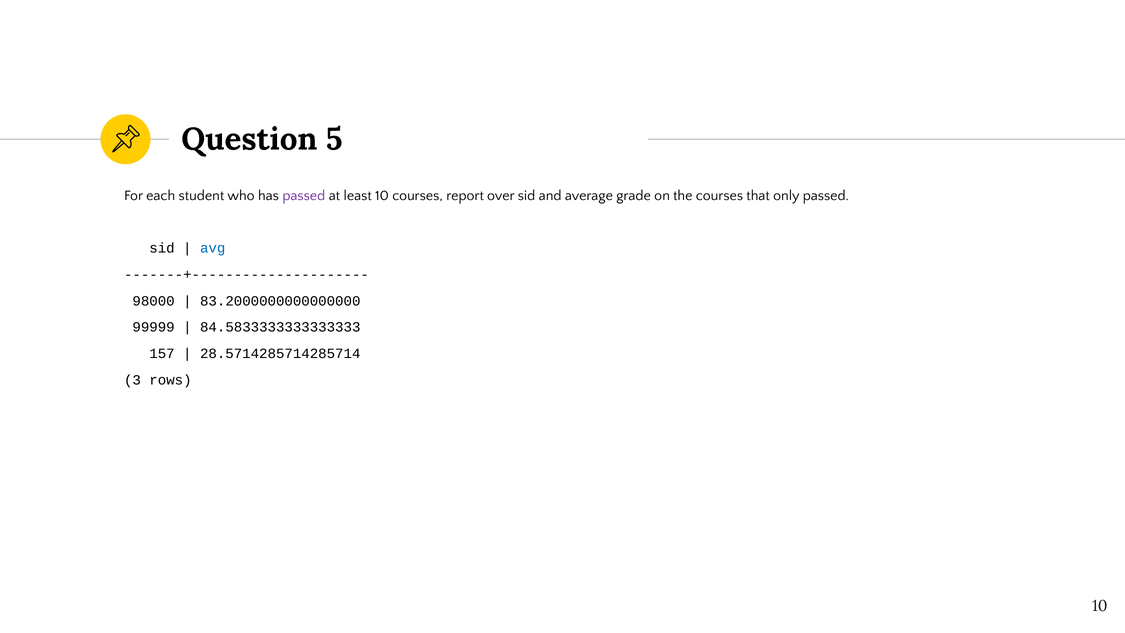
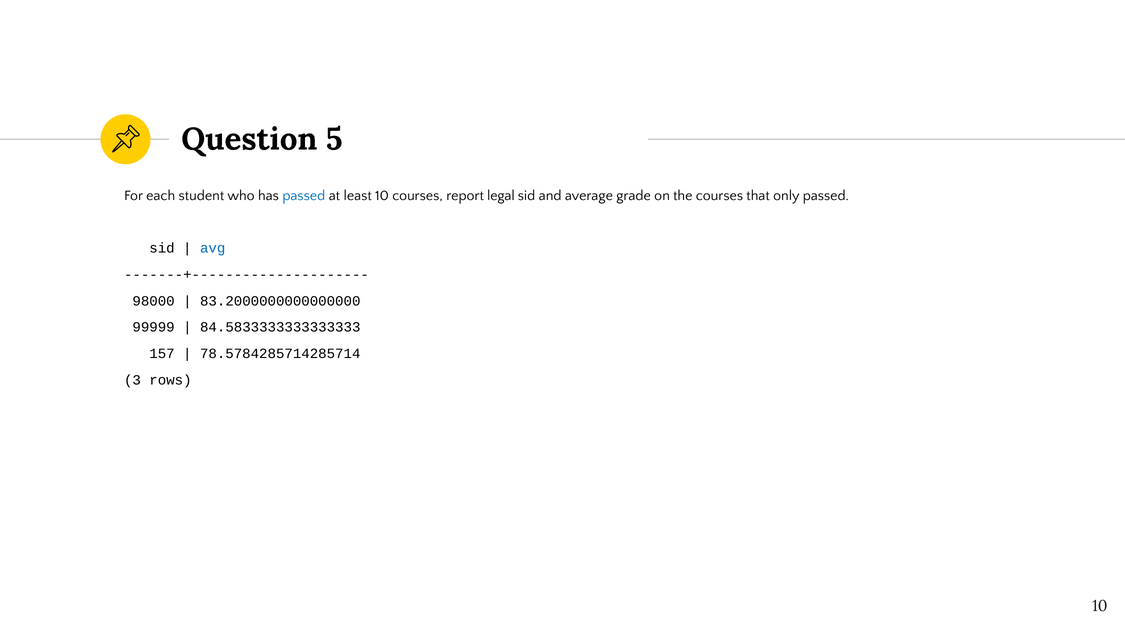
passed colour: purple -> blue (304, 196)
over: over -> legal (501, 196)
28.5714285714285714: 28.5714285714285714 -> 78.5784285714285714 (280, 353)
